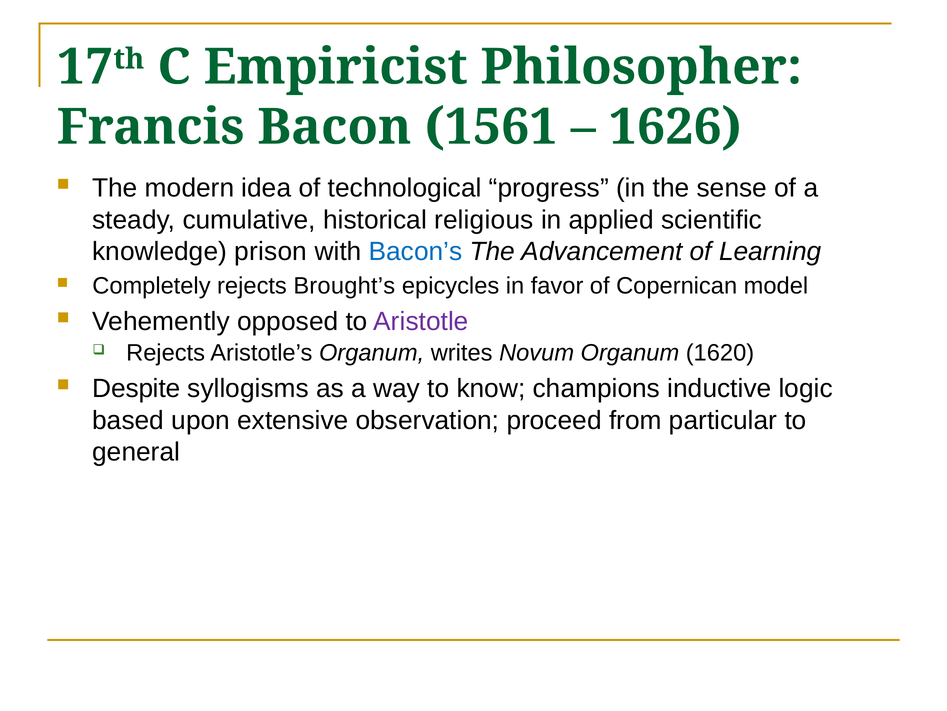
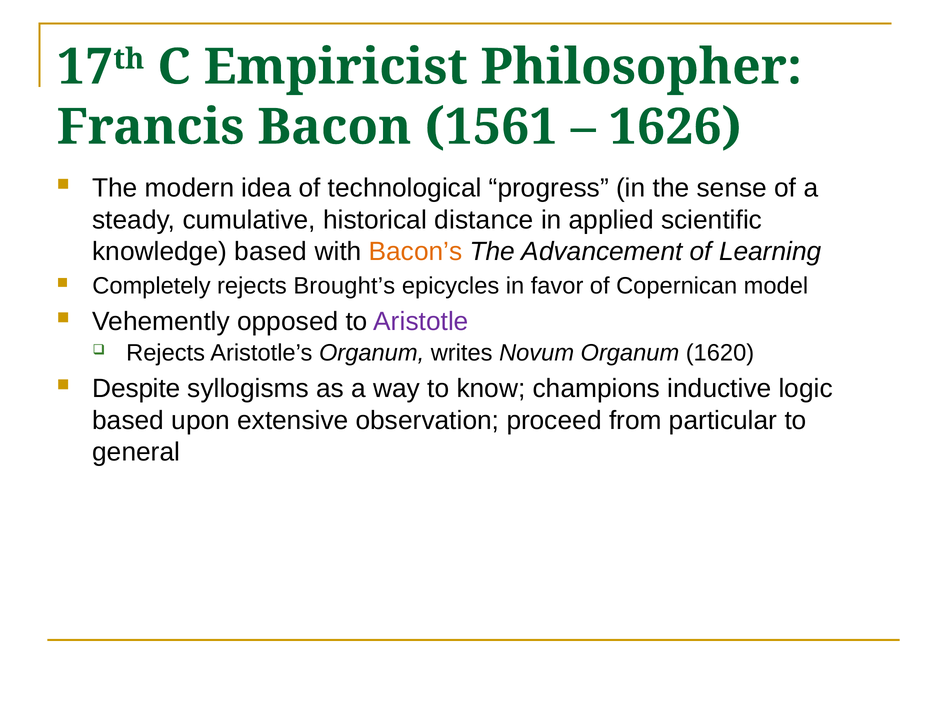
religious: religious -> distance (484, 220)
knowledge prison: prison -> based (271, 251)
Bacon’s colour: blue -> orange (416, 251)
